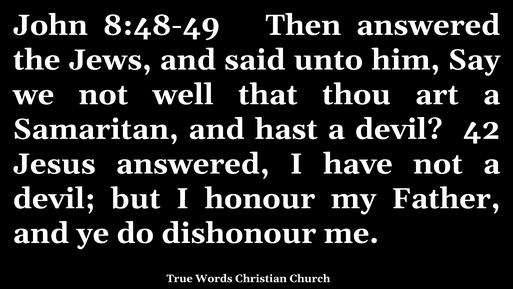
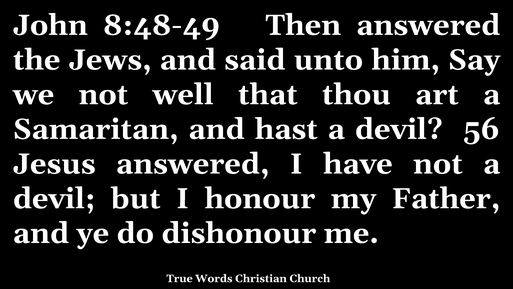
42: 42 -> 56 (481, 129)
